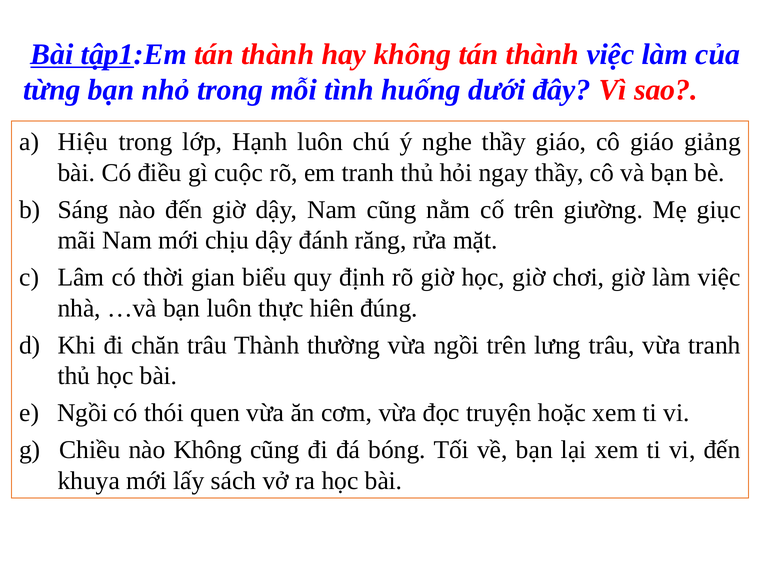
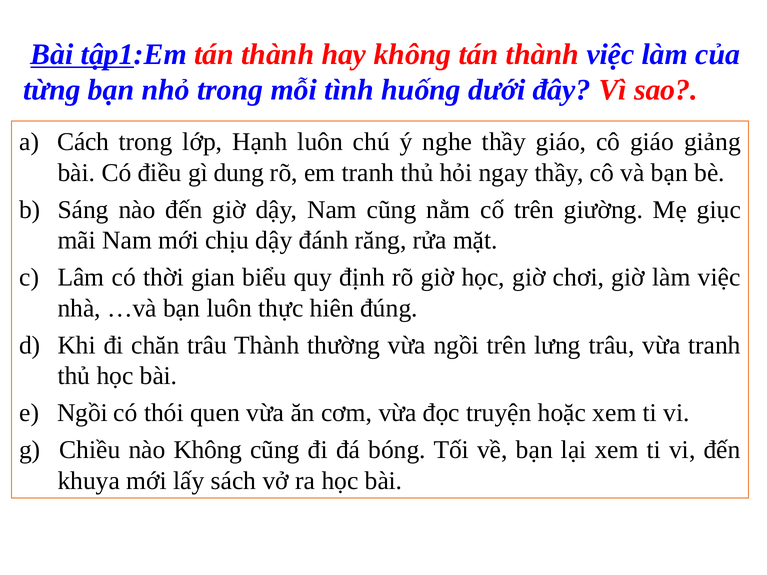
Hiệu: Hiệu -> Cách (83, 142)
cuộc: cuộc -> dung (239, 173)
